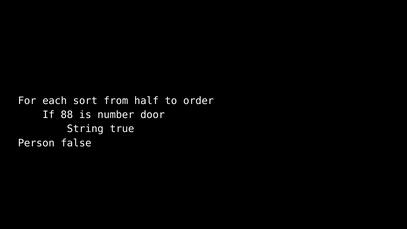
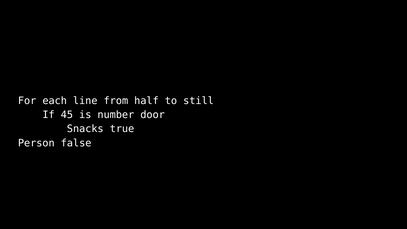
sort: sort -> line (85, 101)
order: order -> still (199, 101)
88: 88 -> 45 (67, 115)
String: String -> Snacks (85, 129)
